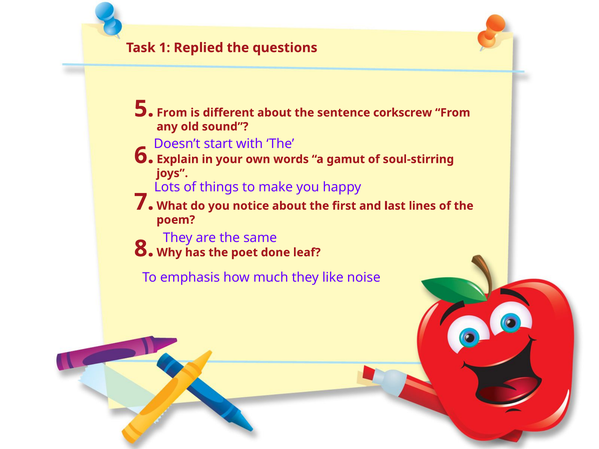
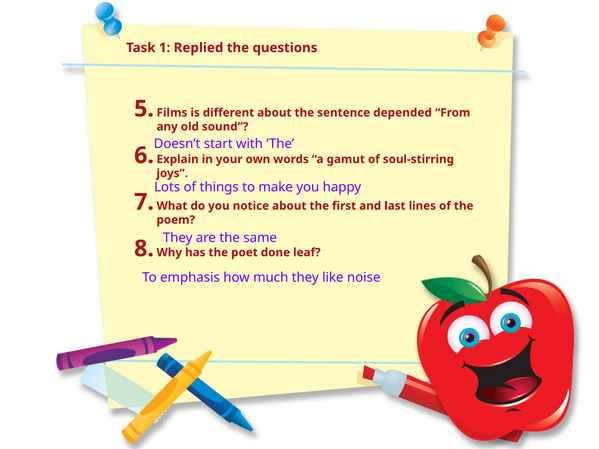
From: From -> Films (172, 113)
corkscrew: corkscrew -> depended (403, 113)
